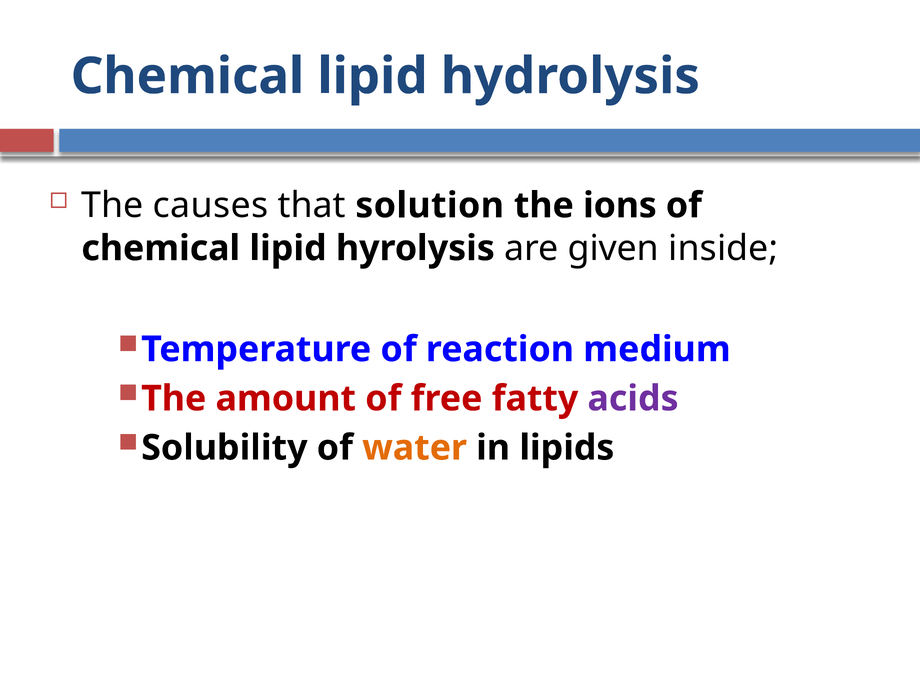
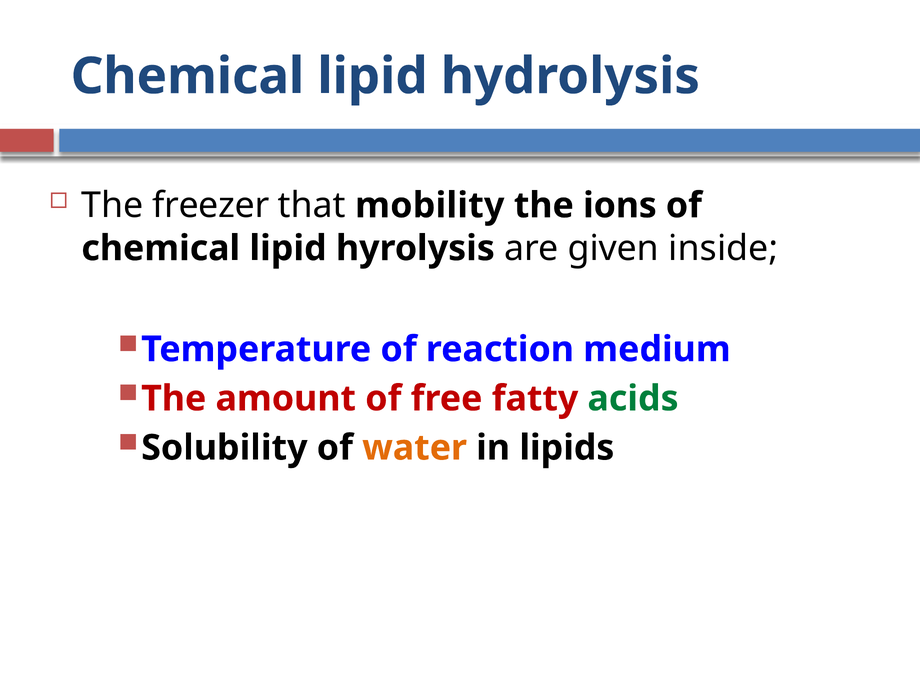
causes: causes -> freezer (211, 205)
solution: solution -> mobility (430, 205)
acids colour: purple -> green (633, 399)
